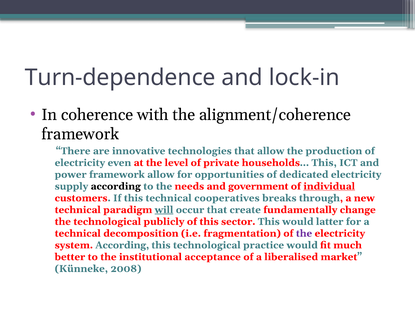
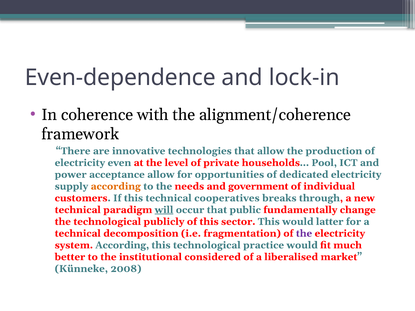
Turn-dependence: Turn-dependence -> Even-dependence (120, 78)
households… This: This -> Pool (324, 163)
power framework: framework -> acceptance (117, 175)
according colour: black -> orange (116, 186)
individual underline: present -> none (329, 186)
create: create -> public (245, 210)
acceptance: acceptance -> considered (213, 257)
